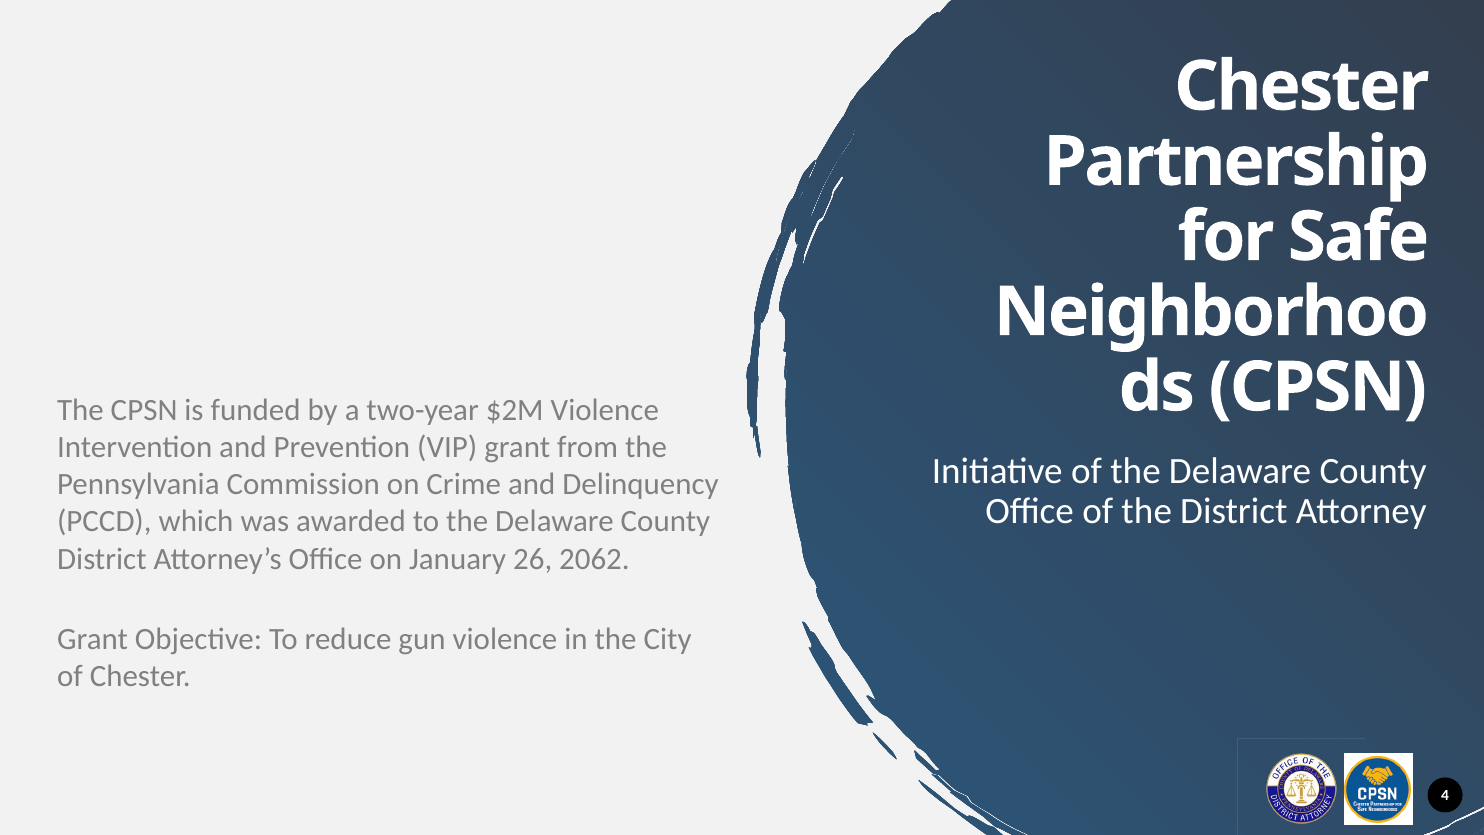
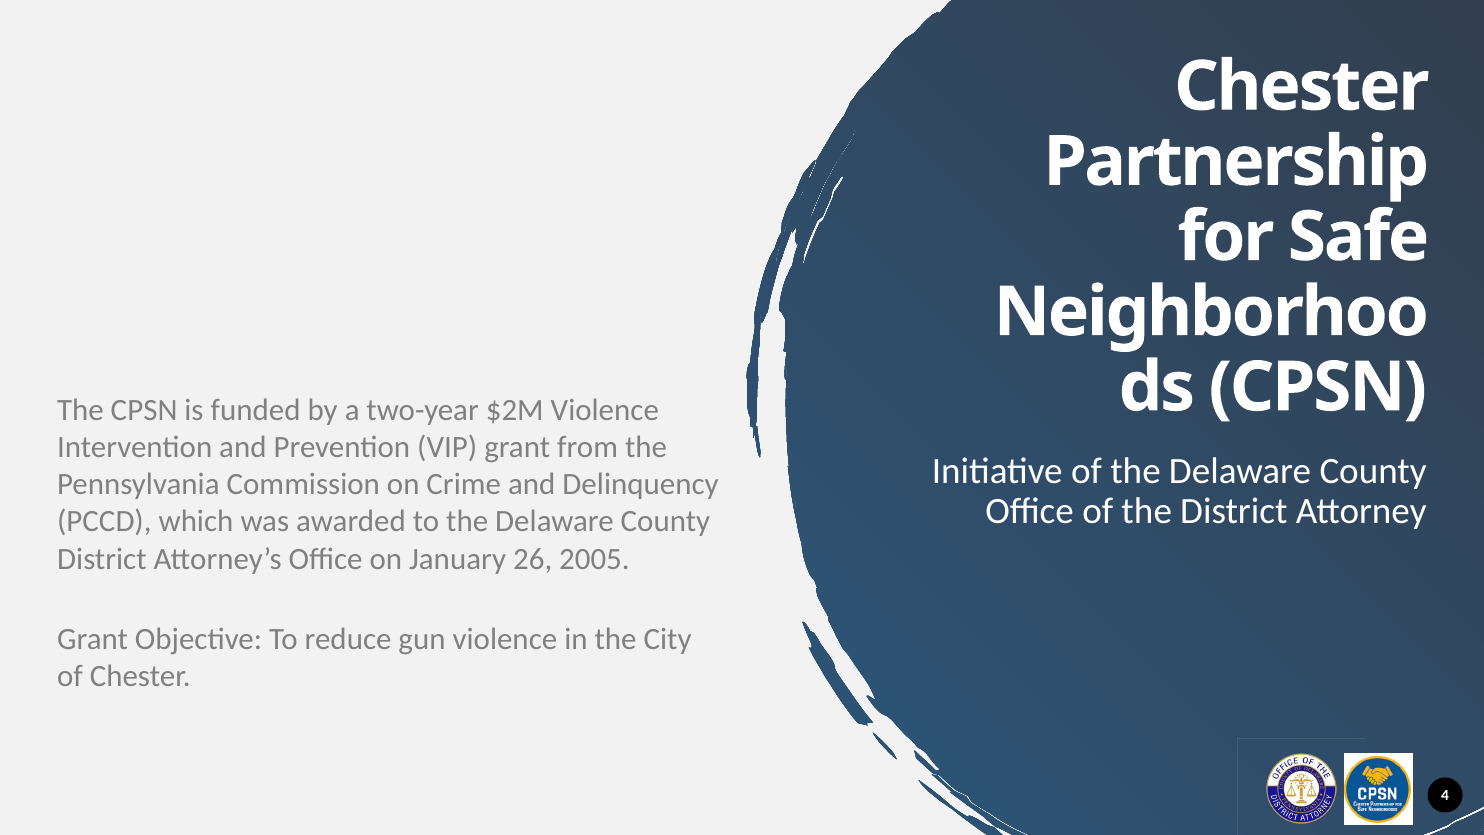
2062: 2062 -> 2005 (594, 559)
